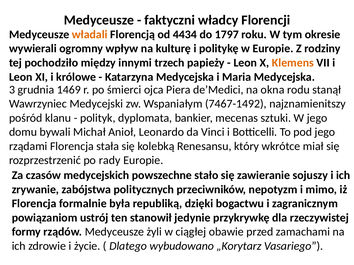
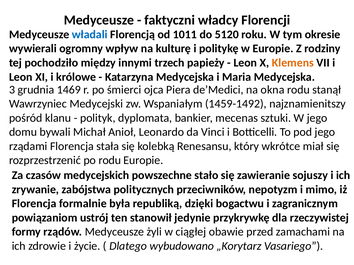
władali colour: orange -> blue (90, 35)
4434: 4434 -> 1011 (185, 35)
1797: 1797 -> 5120 (227, 35)
7467-1492: 7467-1492 -> 1459-1492 (236, 104)
po rady: rady -> rodu (110, 161)
